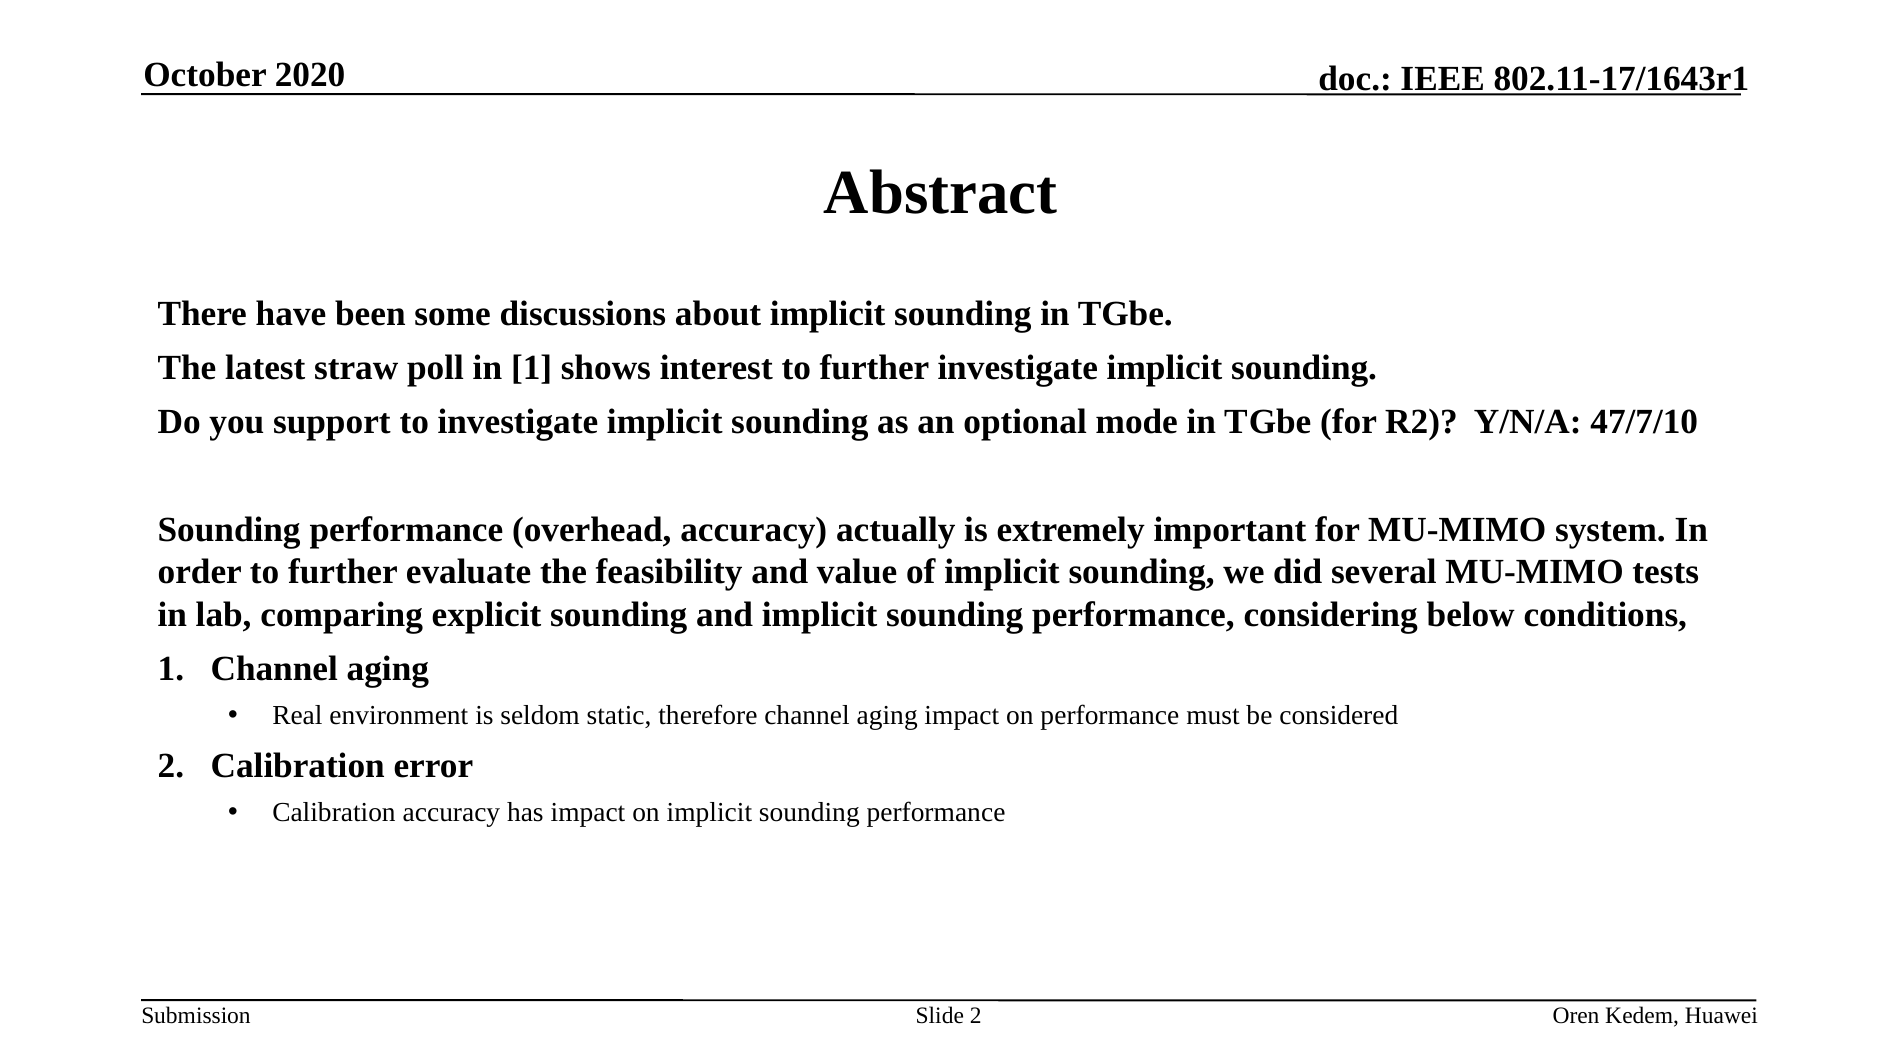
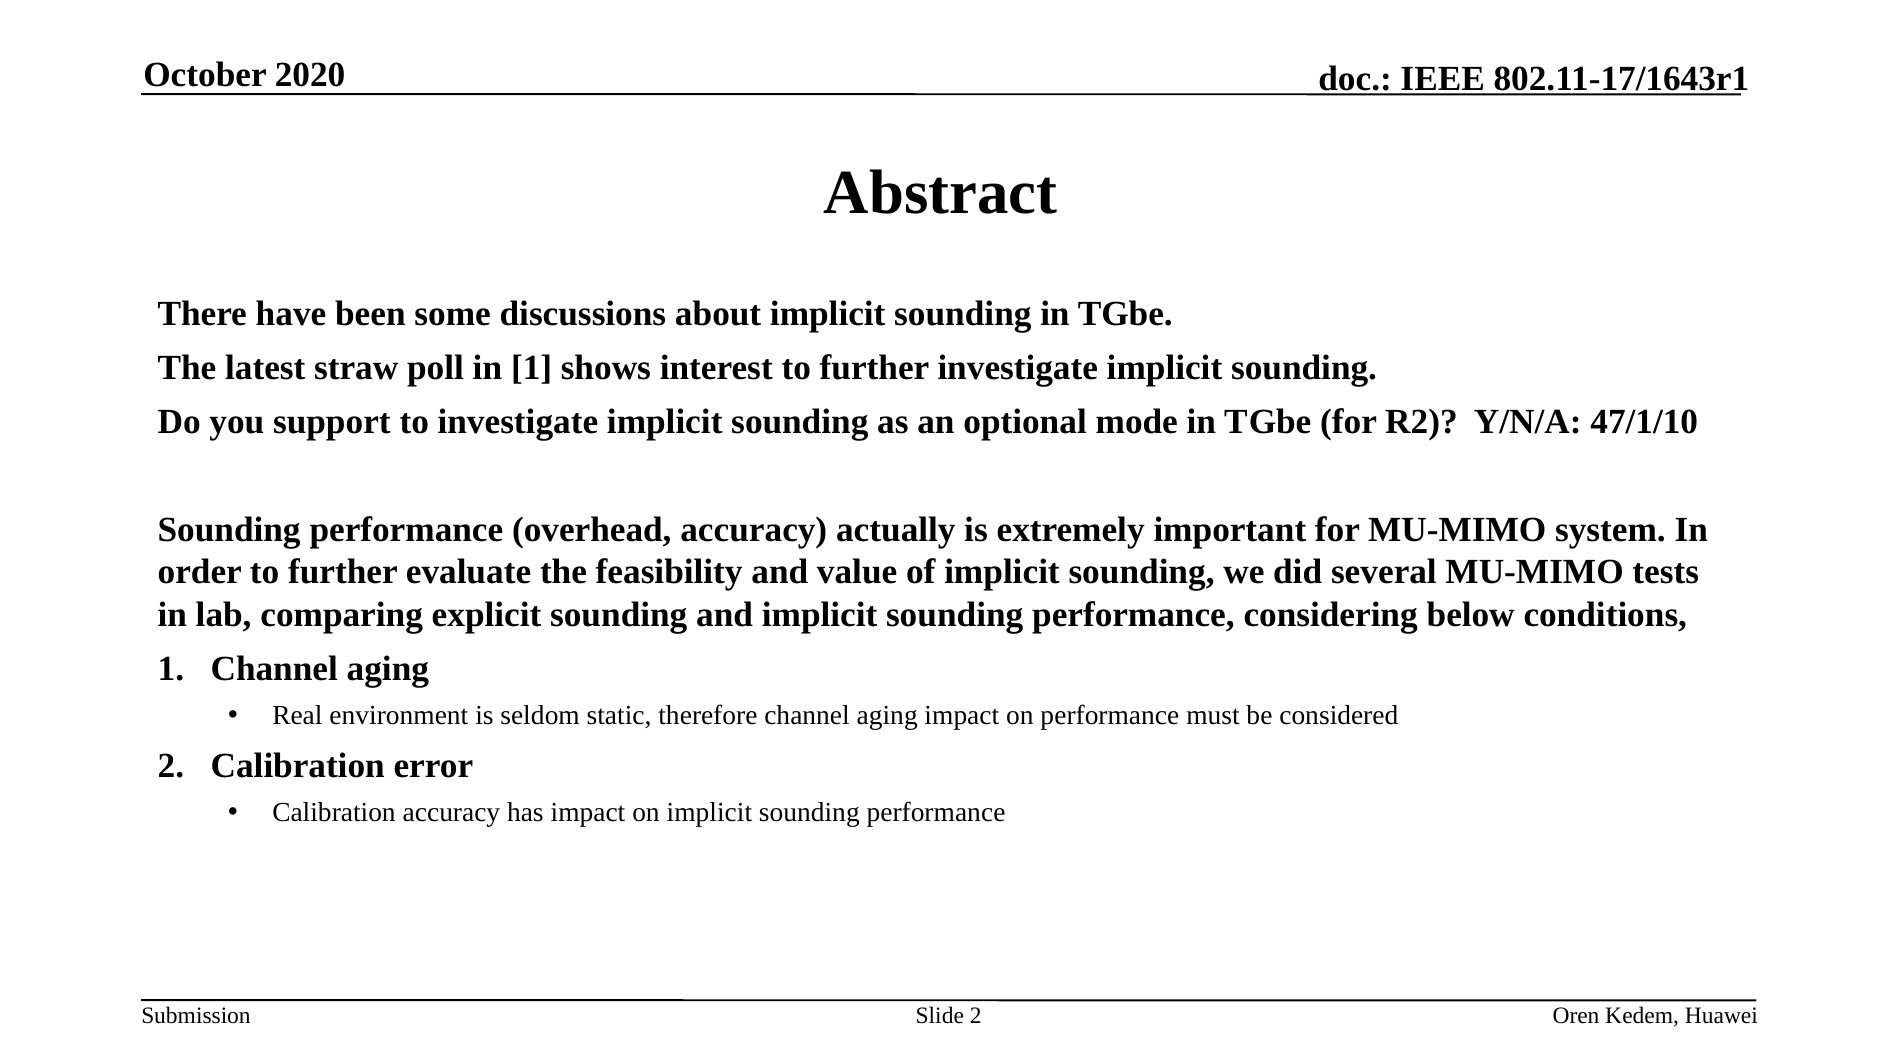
47/7/10: 47/7/10 -> 47/1/10 (1644, 422)
